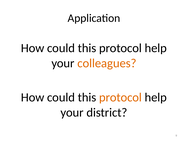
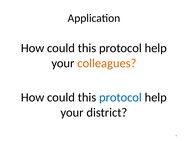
protocol colour: orange -> blue (120, 97)
